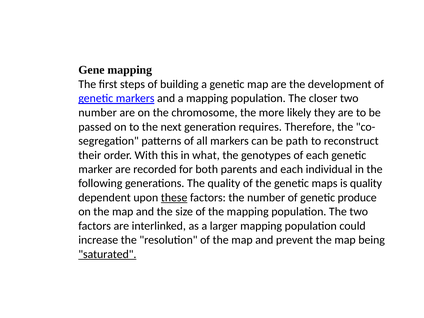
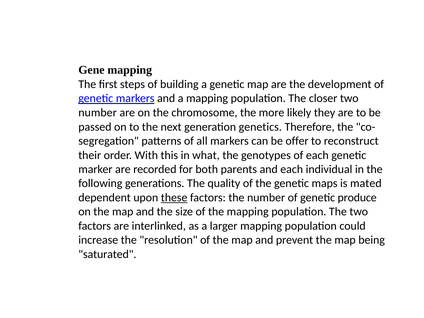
requires: requires -> genetics (260, 127)
path: path -> offer (297, 141)
is quality: quality -> mated (366, 183)
saturated underline: present -> none (107, 254)
